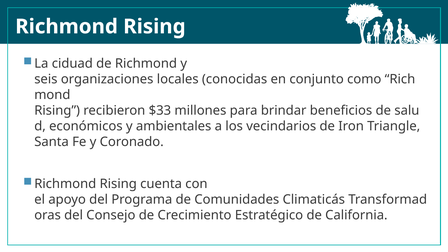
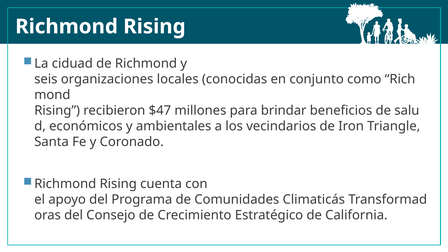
$33: $33 -> $47 (160, 110)
